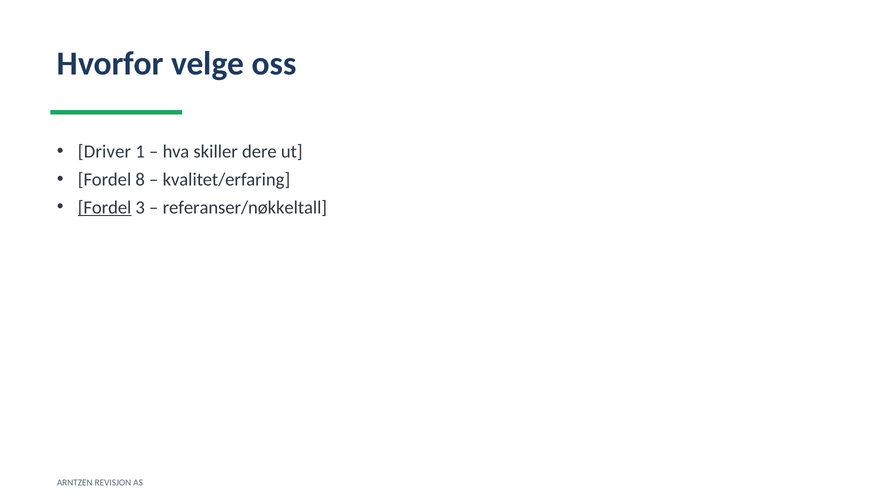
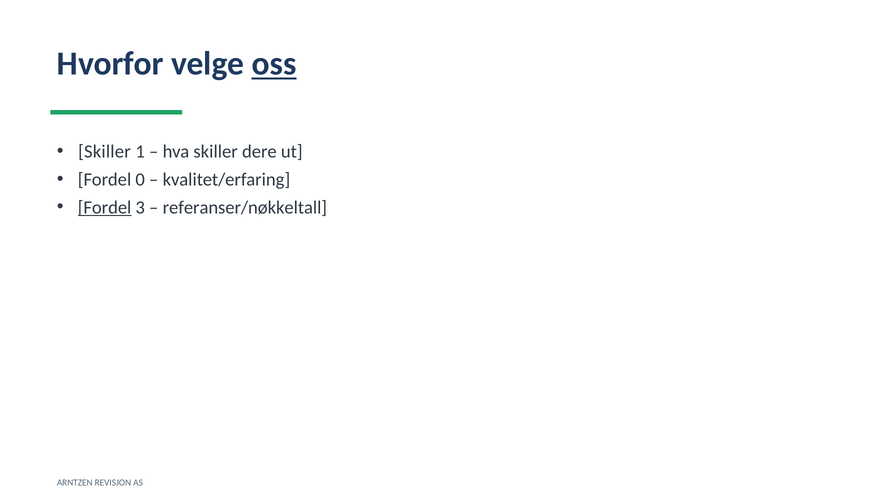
oss underline: none -> present (274, 64)
Driver: Driver -> Skiller (104, 151)
8: 8 -> 0 (140, 179)
